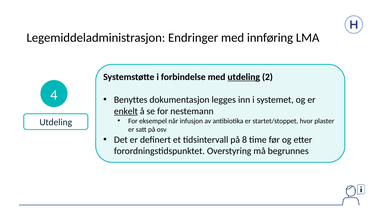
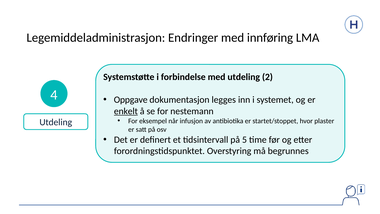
utdeling underline: present -> none (244, 77)
Benyttes: Benyttes -> Oppgave (131, 100)
8: 8 -> 5 (245, 140)
